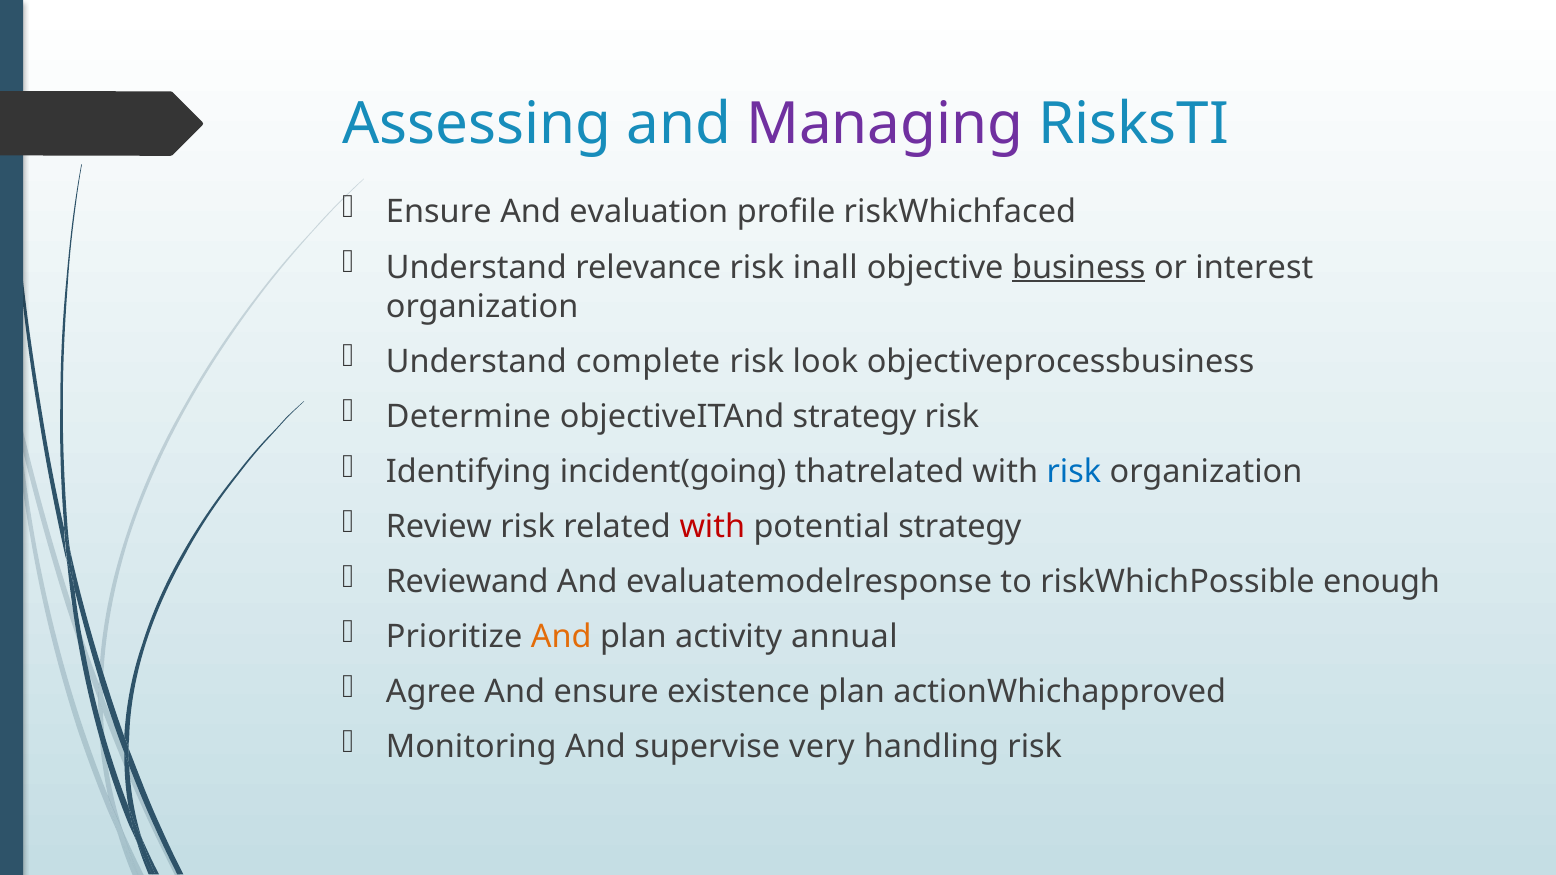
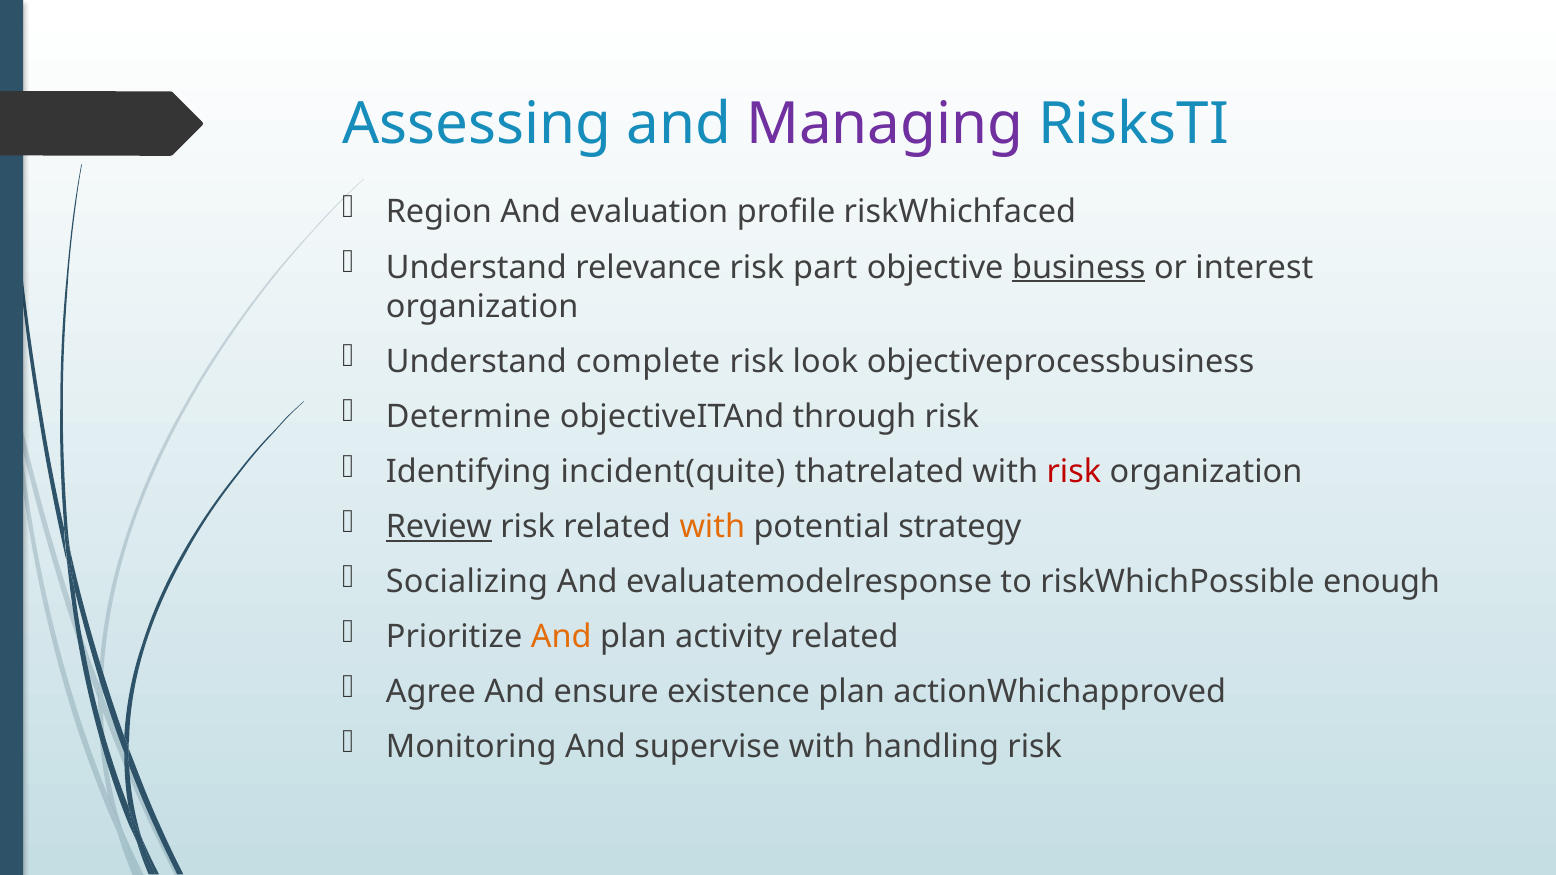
Ensure: Ensure -> Region (439, 212)
inall: inall -> part (825, 267)
objectiveITAnd strategy: strategy -> through (854, 417)
incident(going: incident(going -> incident(quite (673, 472)
risk colour: blue -> red (1074, 472)
Review underline: none -> present (439, 527)
with colour: red -> orange (712, 527)
Reviewand: Reviewand -> Socializing (467, 582)
activity annual: annual -> related (845, 637)
supervise very: very -> with (822, 747)
